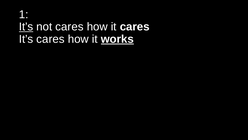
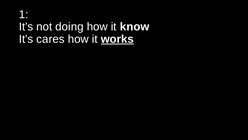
It’s underline: present -> none (26, 27)
not cares: cares -> doing (69, 27)
it cares: cares -> know (135, 27)
